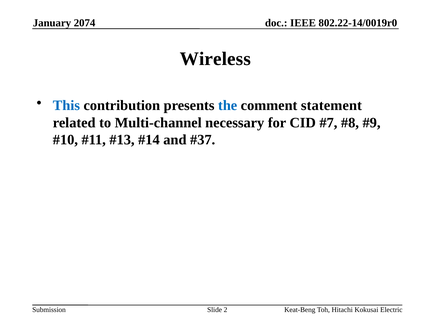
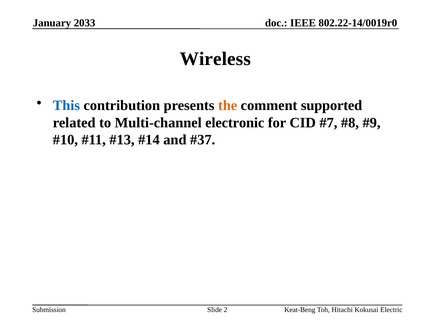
2074: 2074 -> 2033 (85, 23)
the colour: blue -> orange (228, 106)
statement: statement -> supported (332, 106)
necessary: necessary -> electronic (235, 123)
